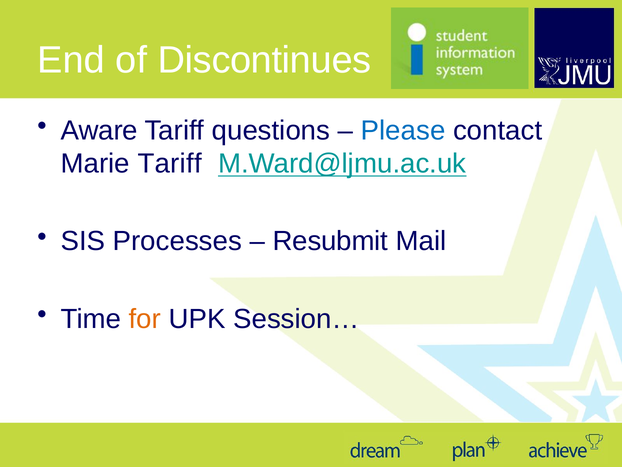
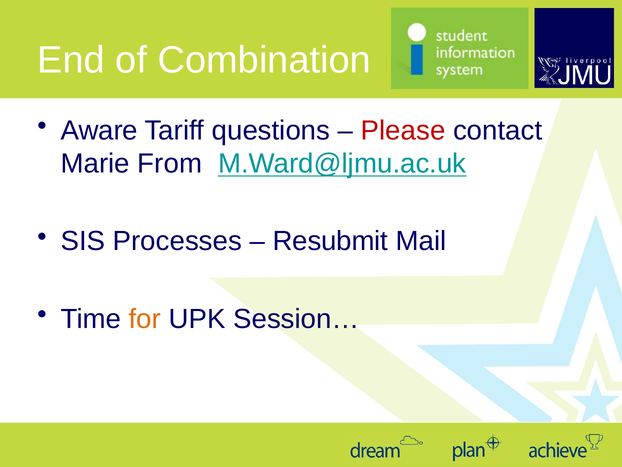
Discontinues: Discontinues -> Combination (264, 60)
Please colour: blue -> red (403, 130)
Marie Tariff: Tariff -> From (170, 164)
